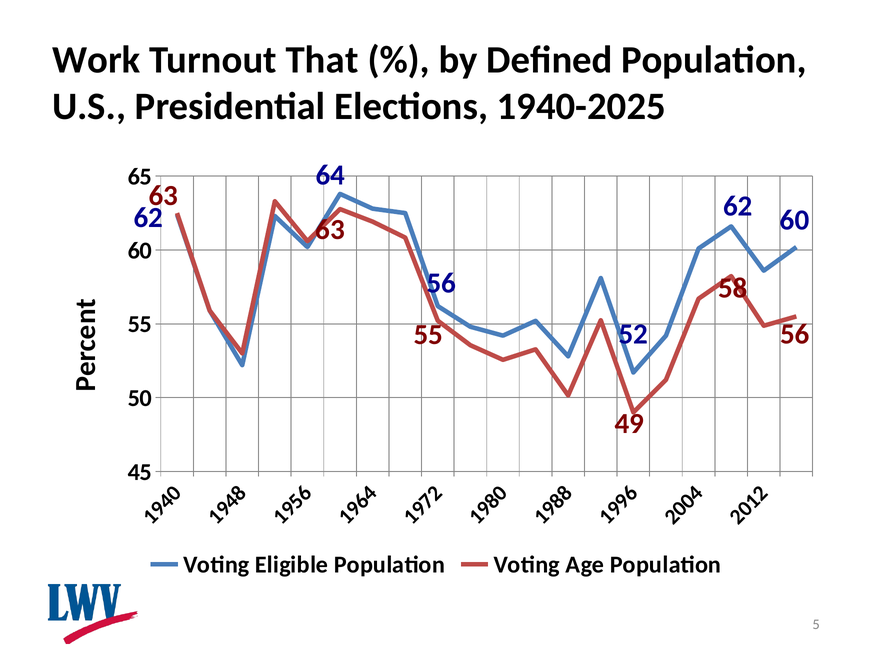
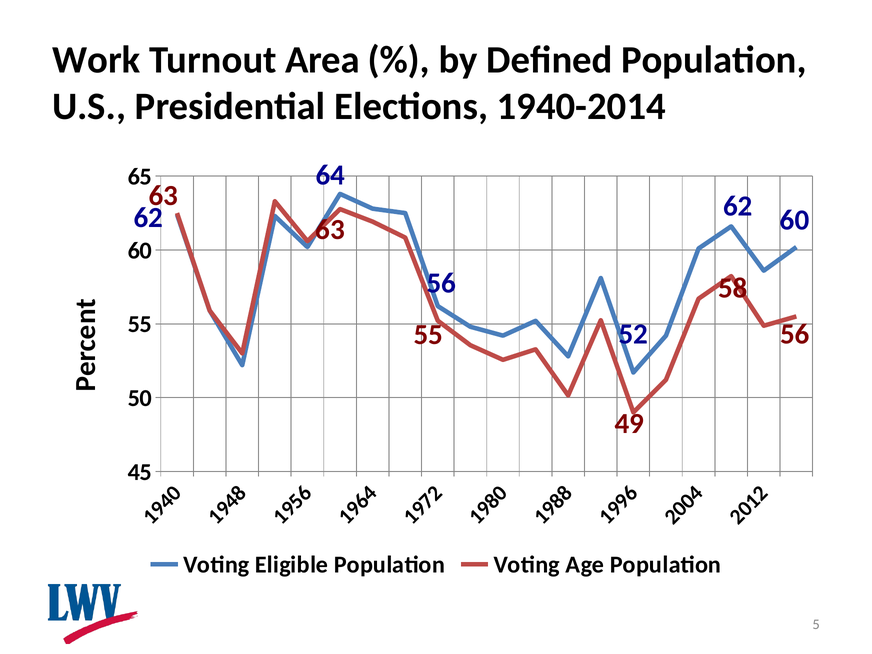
That: That -> Area (322, 60)
1940-2025: 1940-2025 -> 1940-2014 (581, 107)
